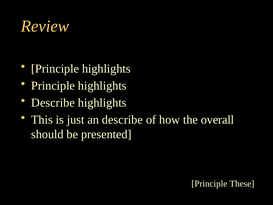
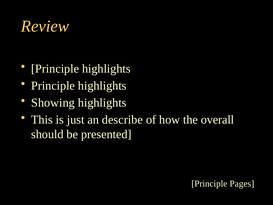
Describe: Describe -> Showing (53, 103)
These: These -> Pages (242, 184)
